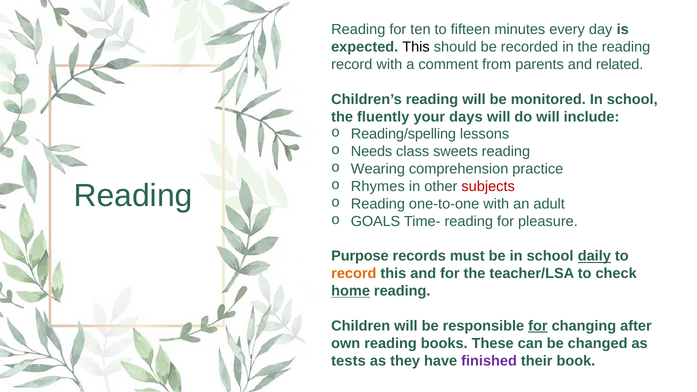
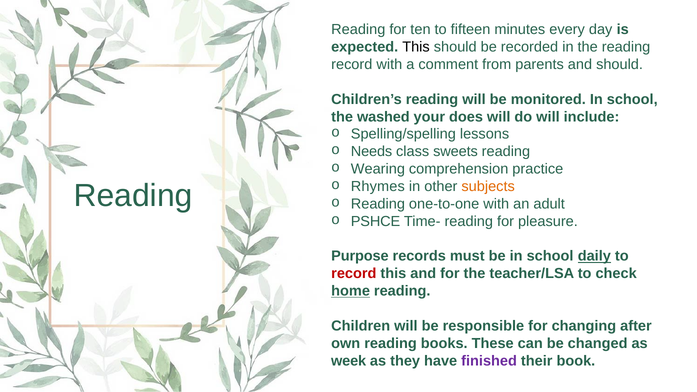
and related: related -> should (620, 64)
fluently: fluently -> washed (383, 117)
days: days -> does (466, 117)
Reading/spelling: Reading/spelling -> Spelling/spelling (403, 134)
subjects colour: red -> orange (488, 186)
GOALS: GOALS -> PSHCE (376, 221)
record colour: orange -> red (354, 274)
for underline: present -> none (538, 326)
tests: tests -> week (349, 361)
